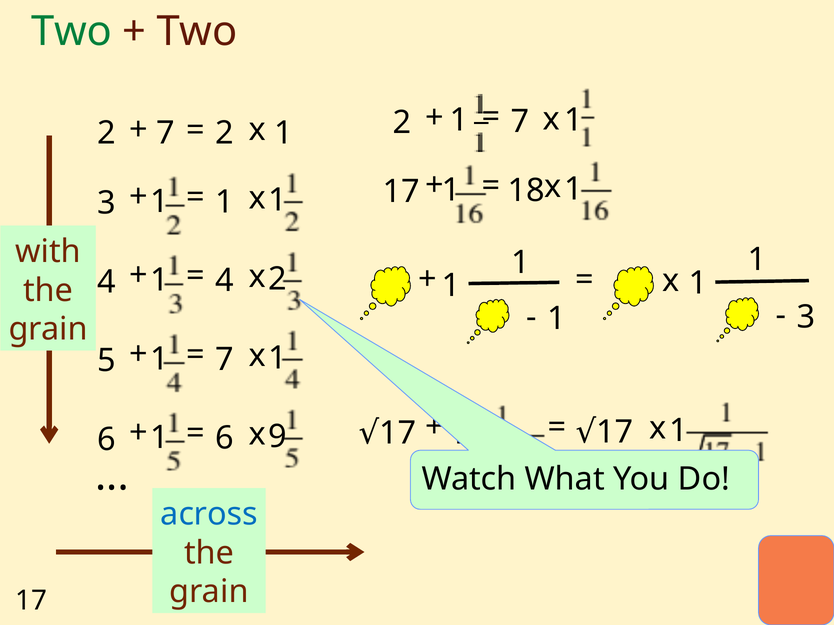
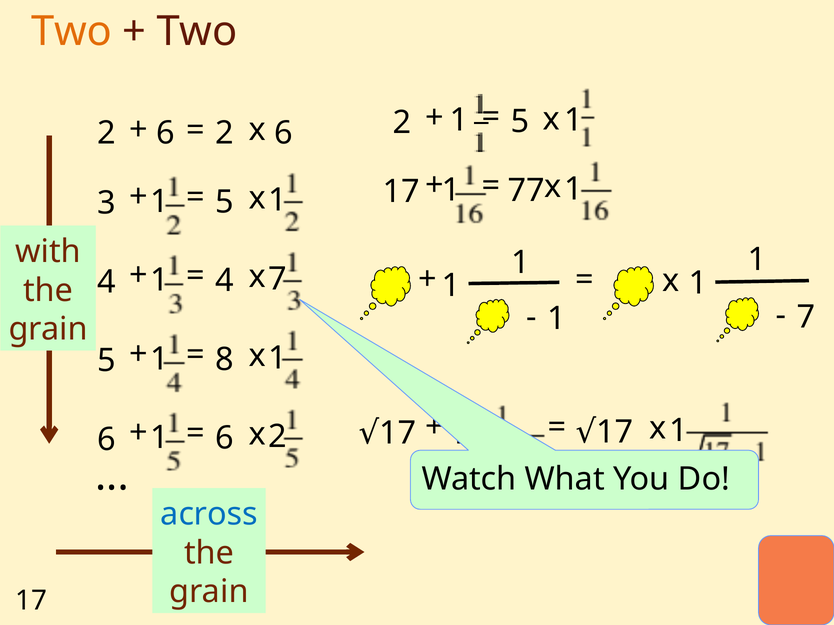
Two colour: green -> orange (71, 32)
7: 7 -> 5 (520, 122)
1: 1 -> 6 (284, 133)
7: 7 -> 6 (165, 133)
18: 18 -> 77 (526, 191)
1: 1 -> 5 (225, 202)
4 2: 2 -> 7 (278, 279)
3: 3 -> 7 (806, 317)
7: 7 -> 8 (225, 360)
6 9: 9 -> 2 (278, 437)
